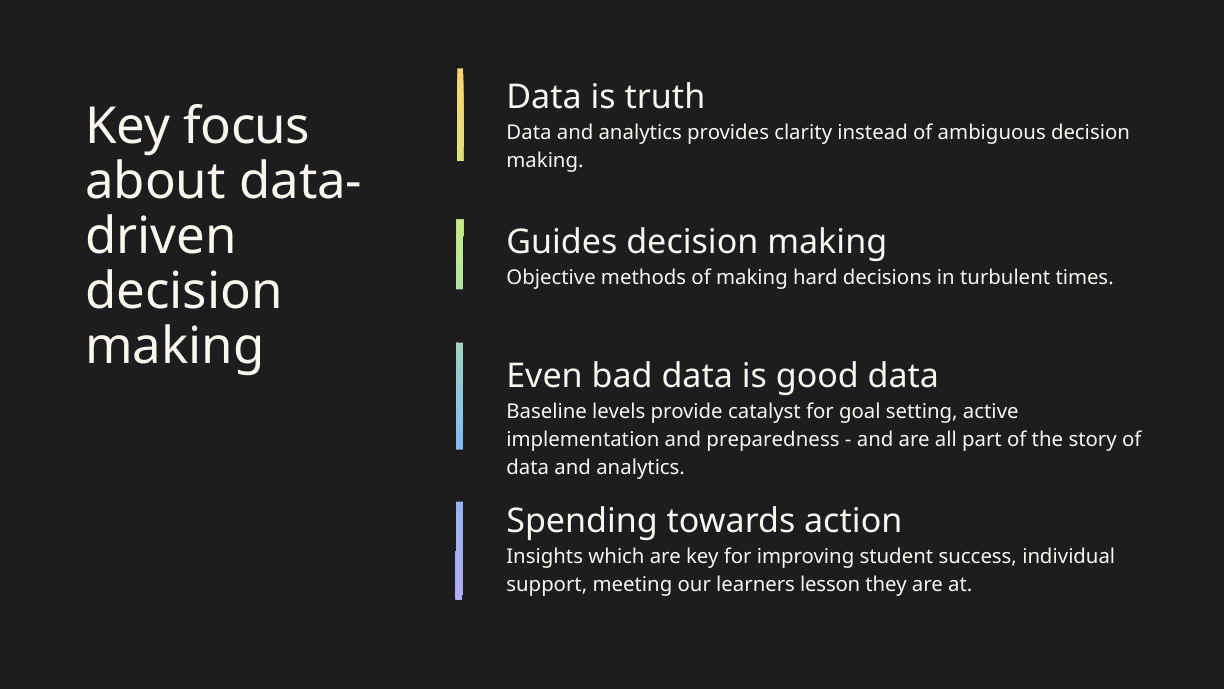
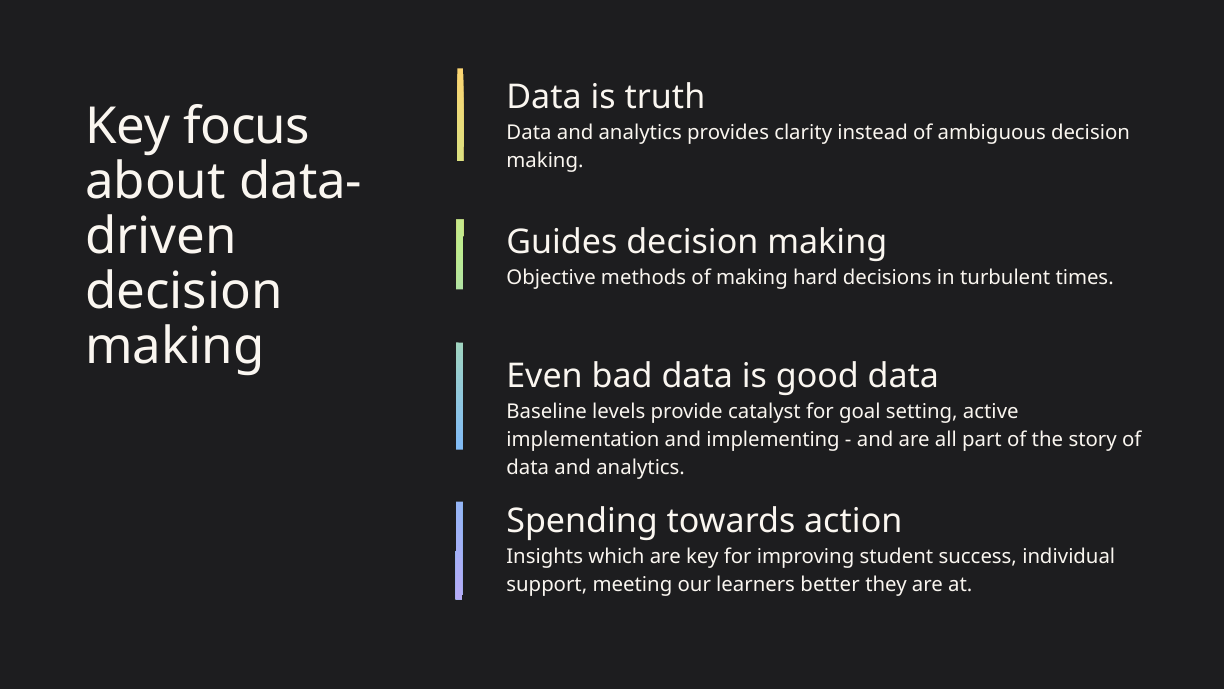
preparedness: preparedness -> implementing (773, 440)
lesson: lesson -> better (830, 584)
